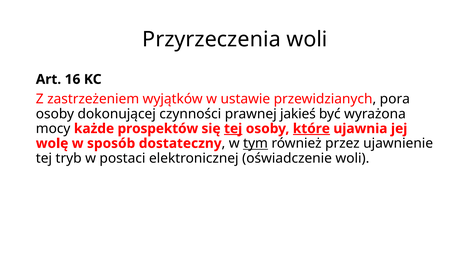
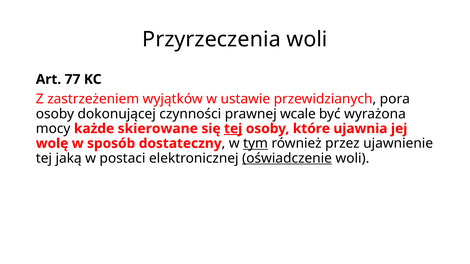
16: 16 -> 77 (73, 79)
jakieś: jakieś -> wcale (298, 114)
prospektów: prospektów -> skierowane (158, 129)
które underline: present -> none (311, 129)
tryb: tryb -> jaką (69, 158)
oświadczenie underline: none -> present (287, 158)
